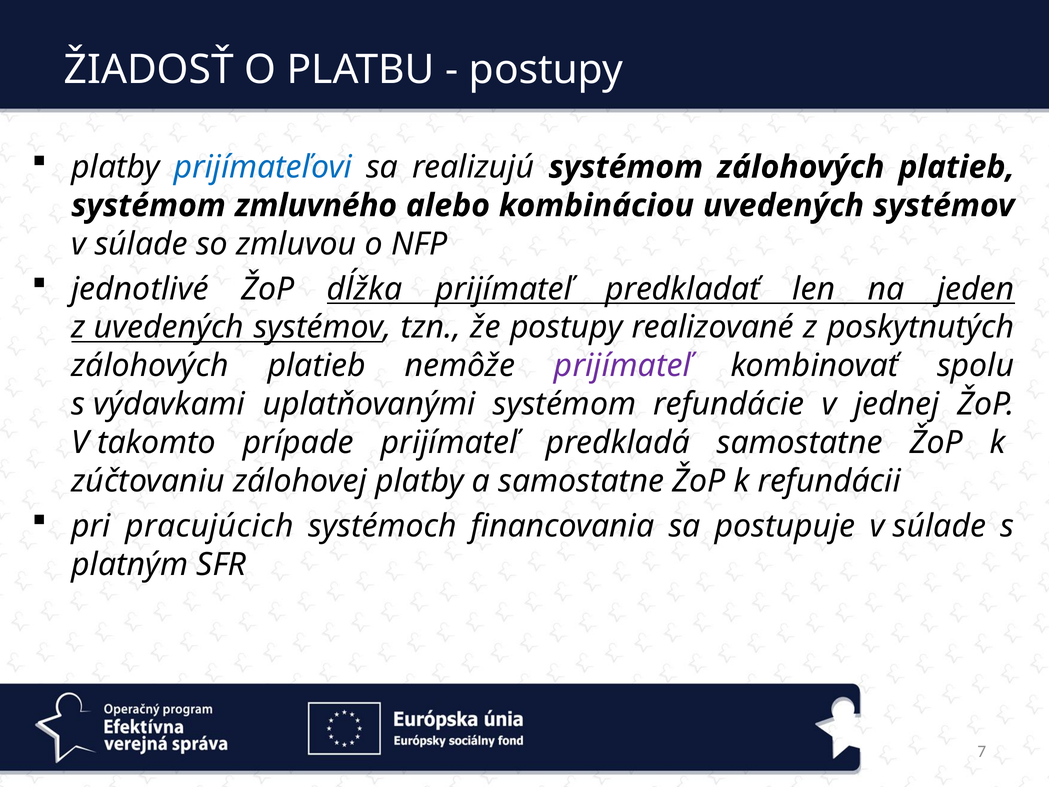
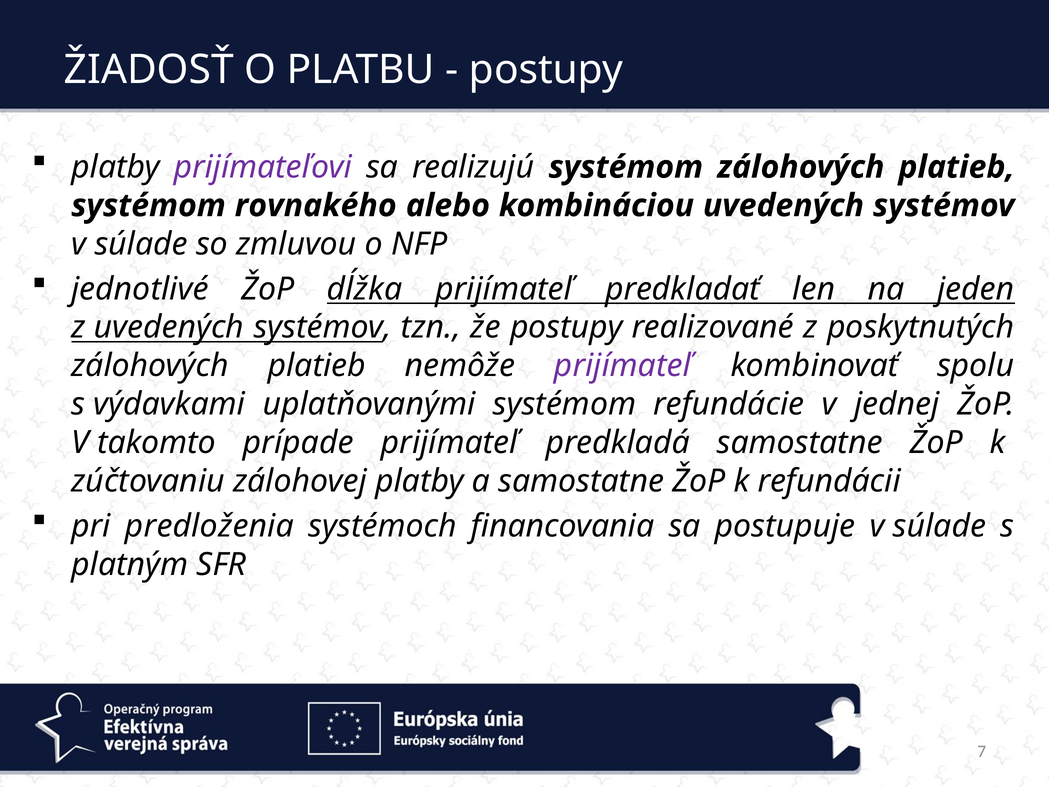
prijímateľovi colour: blue -> purple (263, 167)
zmluvného: zmluvného -> rovnakého (316, 206)
pracujúcich: pracujúcich -> predloženia (210, 526)
